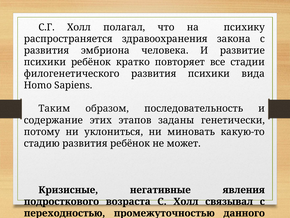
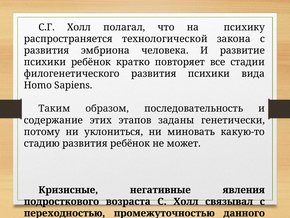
здравоохранения: здравоохранения -> технологической (165, 39)
